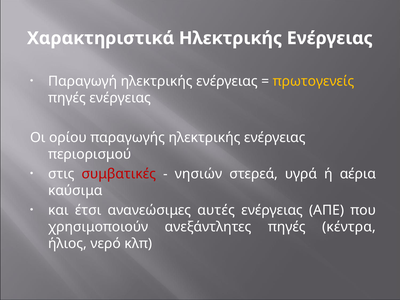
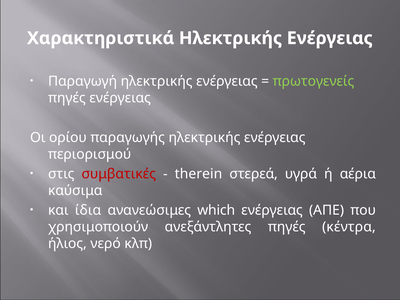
πρωτογενείς colour: yellow -> light green (313, 81)
νησιών: νησιών -> therein (198, 174)
έτσι: έτσι -> ίδια (88, 210)
αυτές: αυτές -> which (216, 210)
